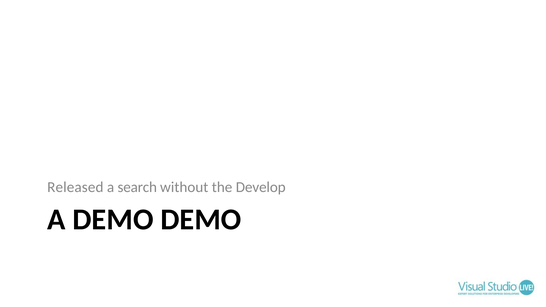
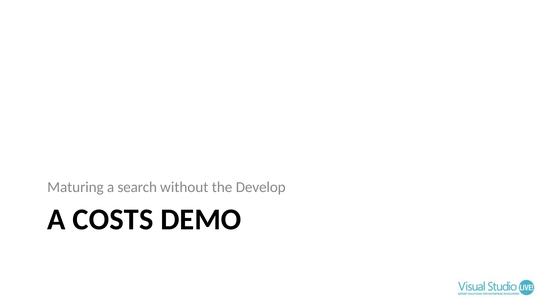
Released: Released -> Maturing (75, 187)
A DEMO: DEMO -> COSTS (113, 220)
